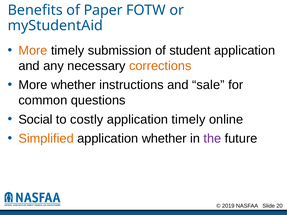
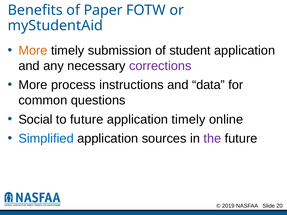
corrections colour: orange -> purple (160, 66)
More whether: whether -> process (73, 85)
sale: sale -> data (208, 85)
to costly: costly -> future (87, 120)
Simplified colour: orange -> blue (46, 139)
application whether: whether -> sources (164, 139)
